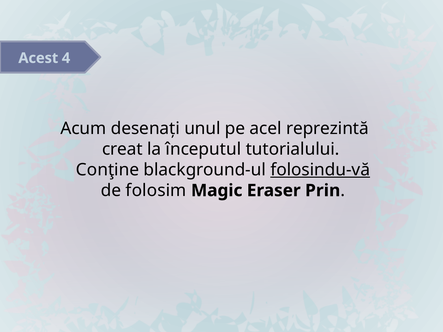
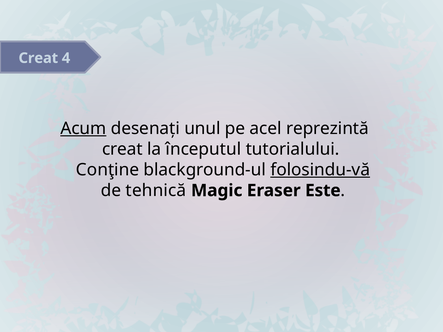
Acest: Acest -> Creat (38, 58)
Acum underline: none -> present (83, 129)
folosim: folosim -> tehnică (156, 191)
Prin: Prin -> Este (323, 191)
